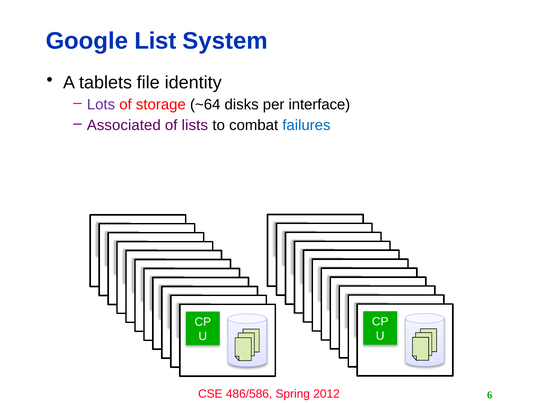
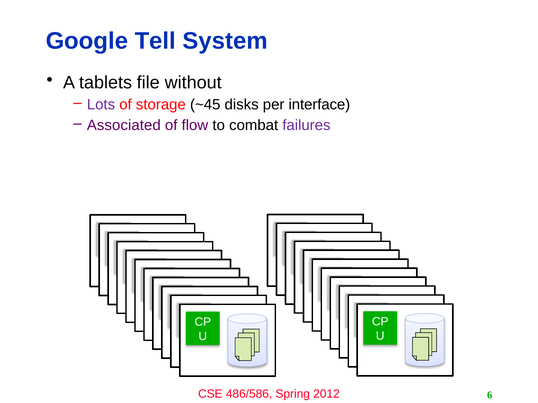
List: List -> Tell (155, 41)
identity: identity -> without (193, 83)
~64: ~64 -> ~45 (205, 105)
lists: lists -> flow (195, 125)
failures colour: blue -> purple (306, 125)
